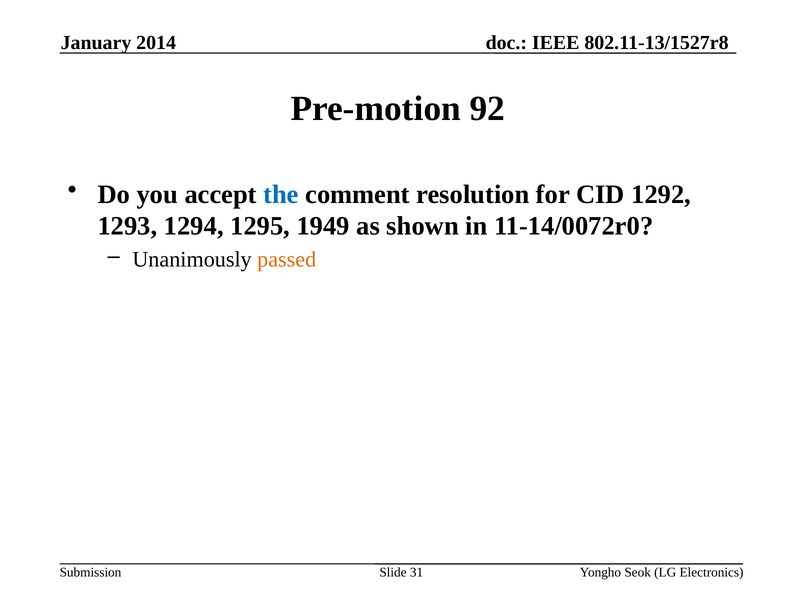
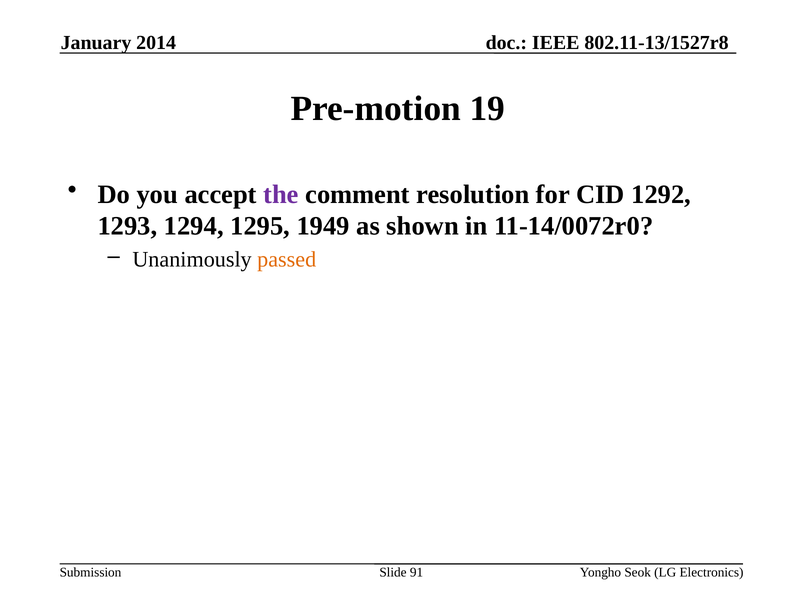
92: 92 -> 19 (487, 109)
the colour: blue -> purple (281, 194)
31: 31 -> 91 (417, 573)
